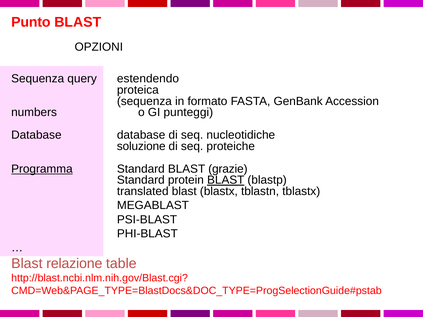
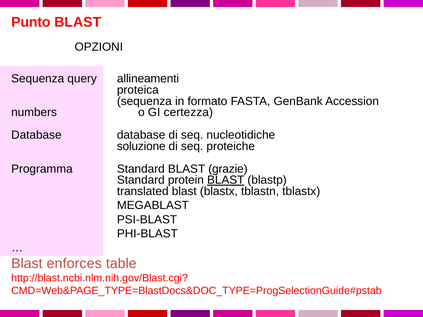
estendendo: estendendo -> allineamenti (148, 79)
punteggi: punteggi -> certezza (188, 113)
Programma underline: present -> none (42, 169)
relazione: relazione -> enforces (74, 264)
